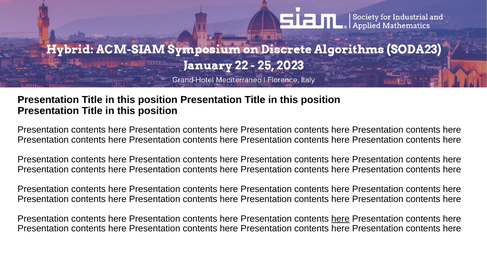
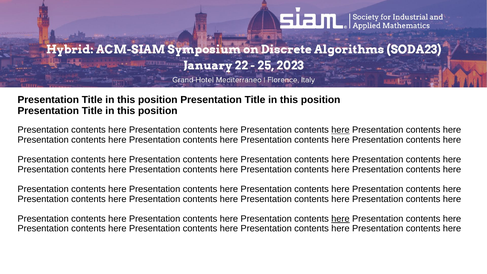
here underline: none -> present (340, 130)
